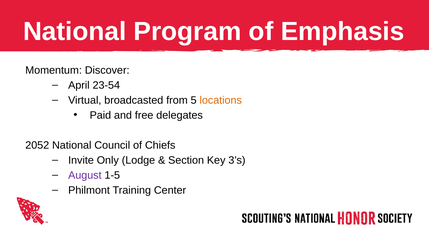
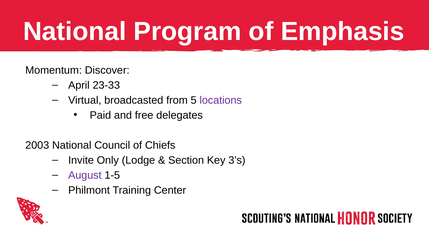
23-54: 23-54 -> 23-33 (106, 85)
locations colour: orange -> purple (221, 100)
2052: 2052 -> 2003 (37, 145)
